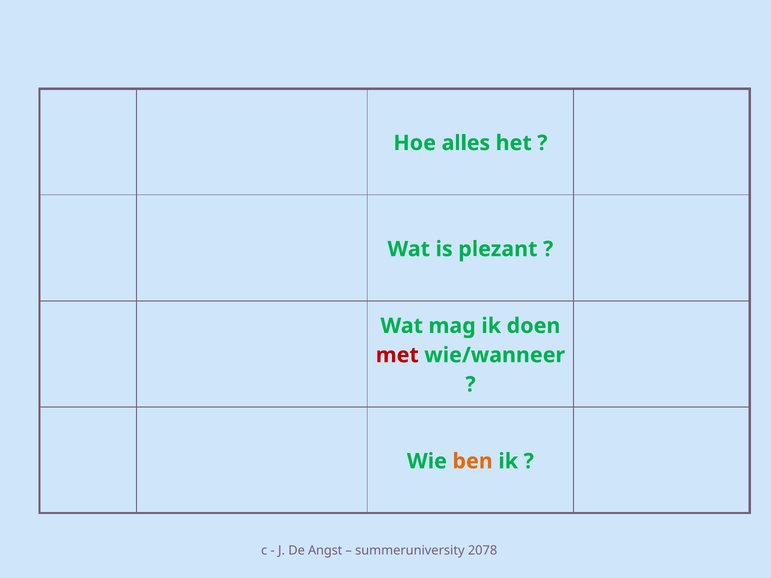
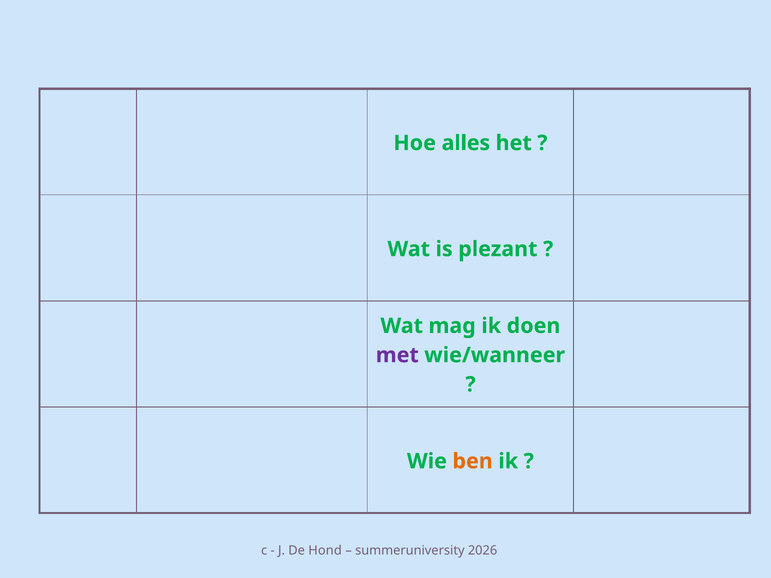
met colour: red -> purple (397, 355)
Angst: Angst -> Hond (325, 551)
2078: 2078 -> 2026 (483, 551)
